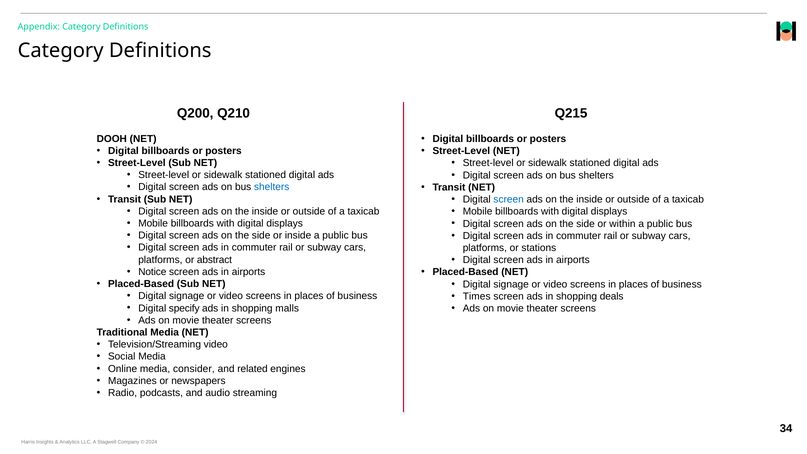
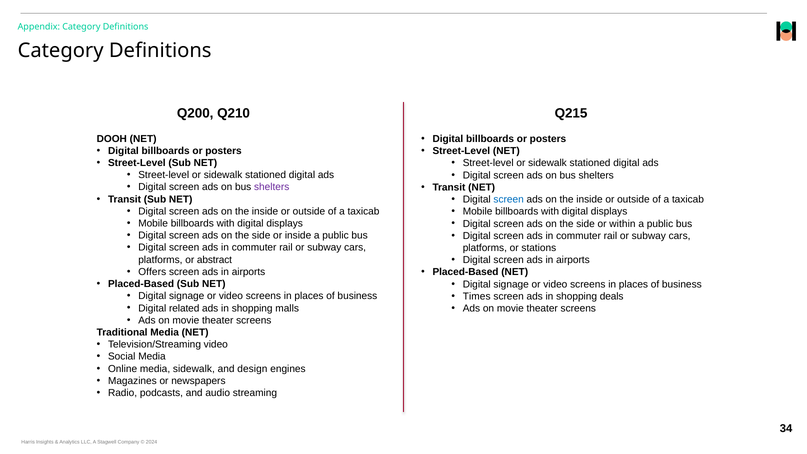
shelters colour: blue -> purple (272, 187)
Notice: Notice -> Offers (152, 272)
specify: specify -> related (184, 308)
media consider: consider -> sidewalk (194, 369)
related: related -> design (252, 369)
